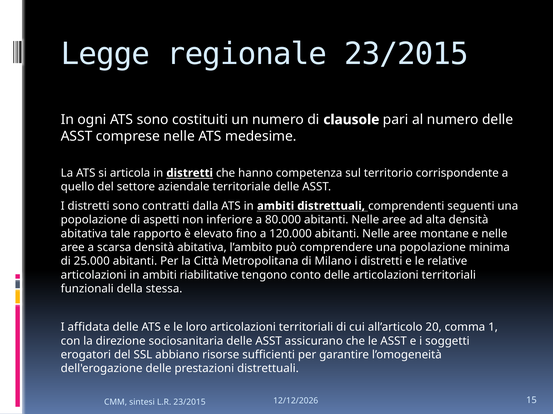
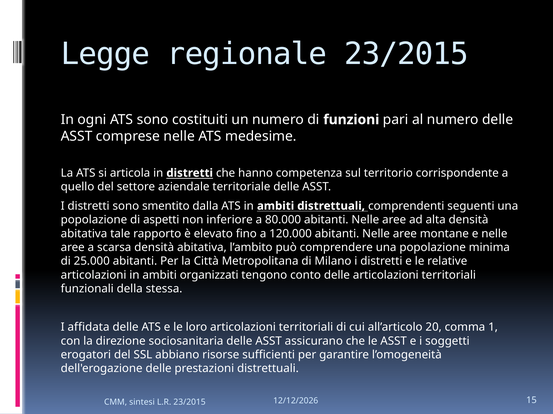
clausole: clausole -> funzioni (351, 120)
contratti: contratti -> smentito (166, 206)
riabilitative: riabilitative -> organizzati (209, 275)
